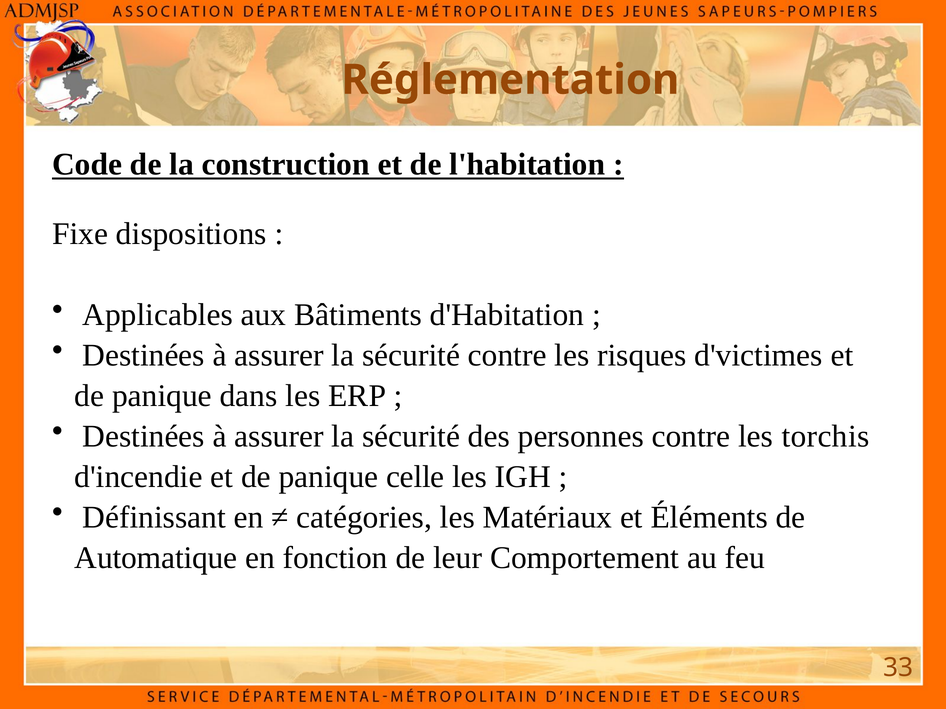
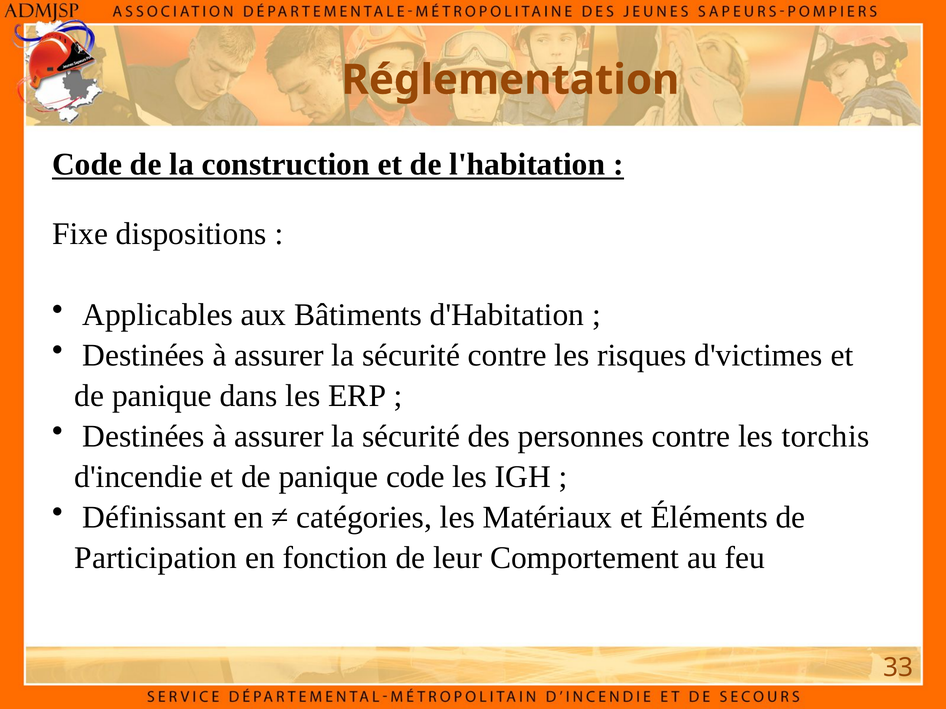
panique celle: celle -> code (415, 477)
Automatique: Automatique -> Participation (156, 558)
